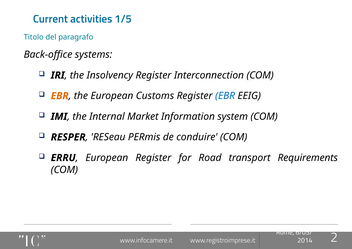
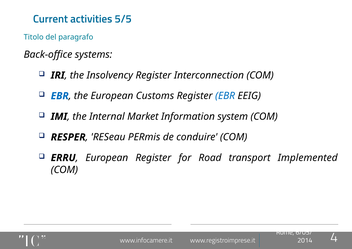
1/5: 1/5 -> 5/5 (123, 19)
EBR colour: orange -> blue (60, 96)
Requirements: Requirements -> Implemented (308, 158)
2: 2 -> 4 (334, 238)
